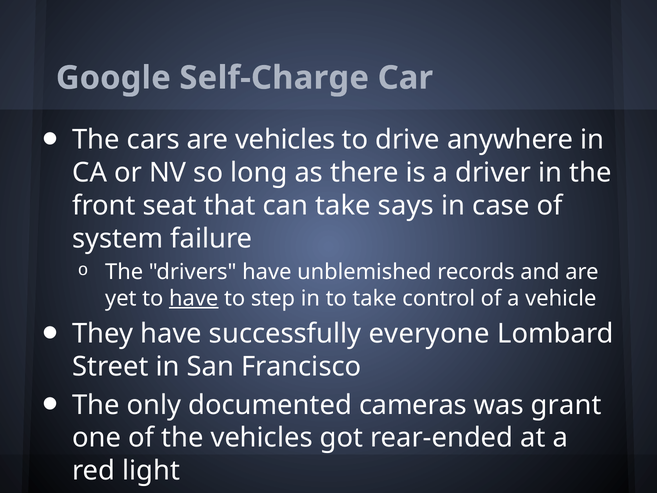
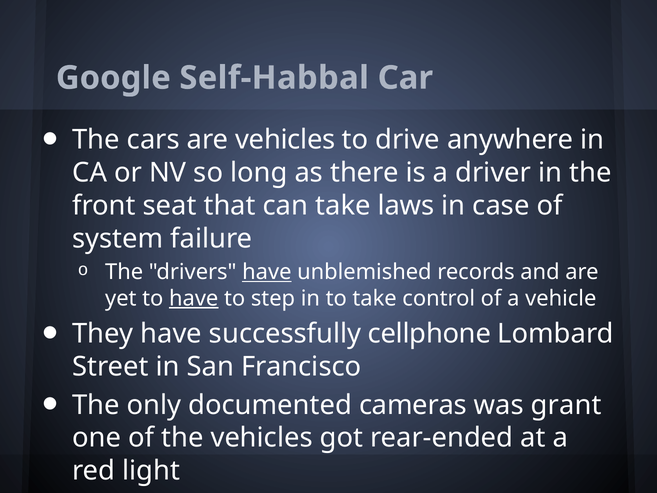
Self-Charge: Self-Charge -> Self-Habbal (274, 78)
says: says -> laws (406, 206)
have underline: none -> present (267, 272)
everyone: everyone -> cellphone (429, 334)
